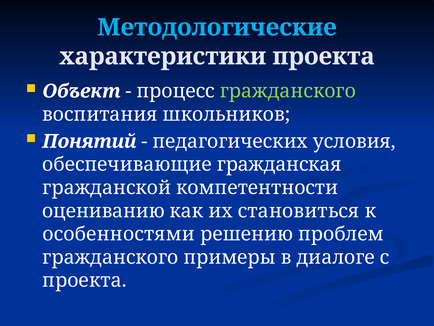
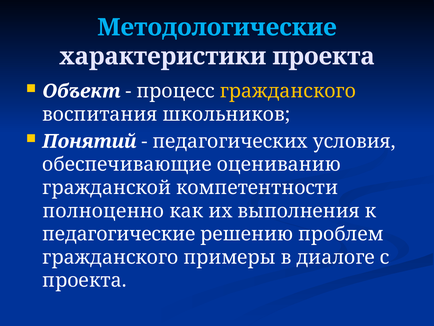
гражданского colour: light green -> yellow (288, 91)
гражданская: гражданская -> оцениванию (279, 164)
оцениванию: оцениванию -> полноценно (103, 211)
становиться: становиться -> выполнения (299, 211)
особенностями: особенностями -> педагогические (119, 234)
